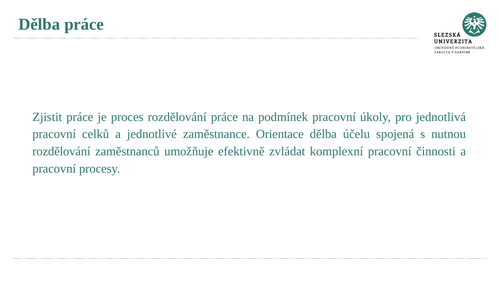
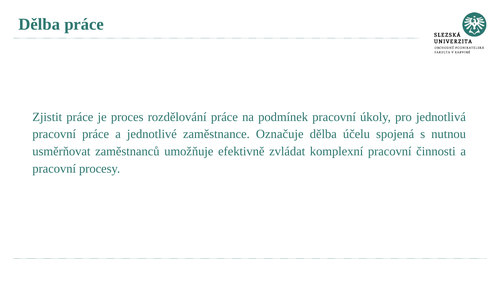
pracovní celků: celků -> práce (96, 134)
Orientace: Orientace -> Označuje (280, 134)
rozdělování: rozdělování -> usměrňovat (61, 151)
